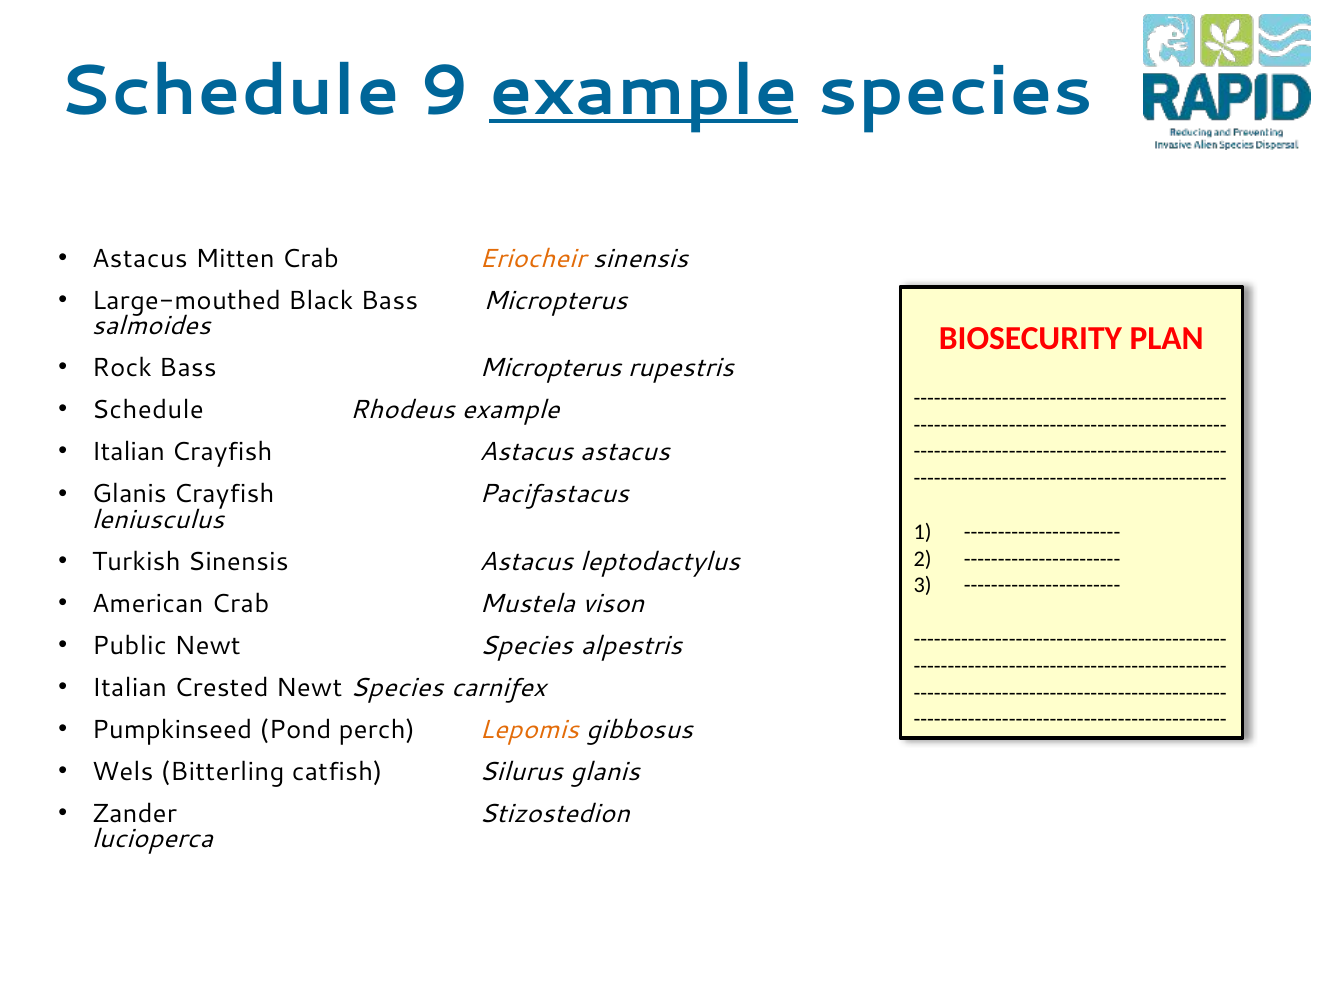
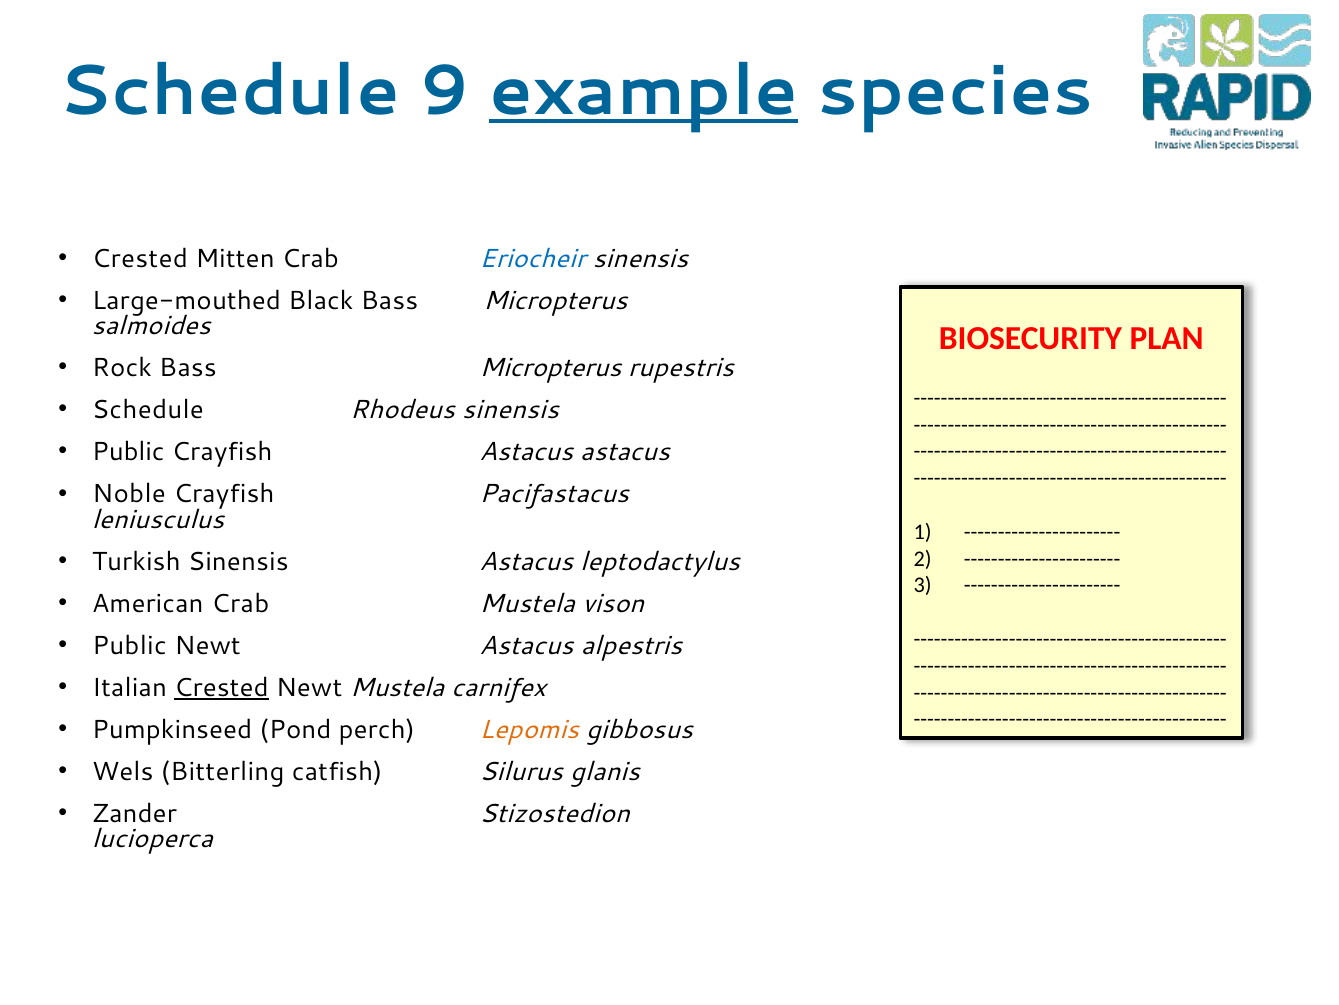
Astacus: Astacus -> Crested (140, 259)
Eriocheir colour: orange -> blue (533, 259)
Rhodeus example: example -> sinensis (511, 410)
Italian: Italian -> Public (128, 452)
Glanis: Glanis -> Noble (129, 494)
Species: Species -> Astacus (526, 645)
Crested underline: none -> present (221, 687)
Species: Species -> Mustela (397, 687)
